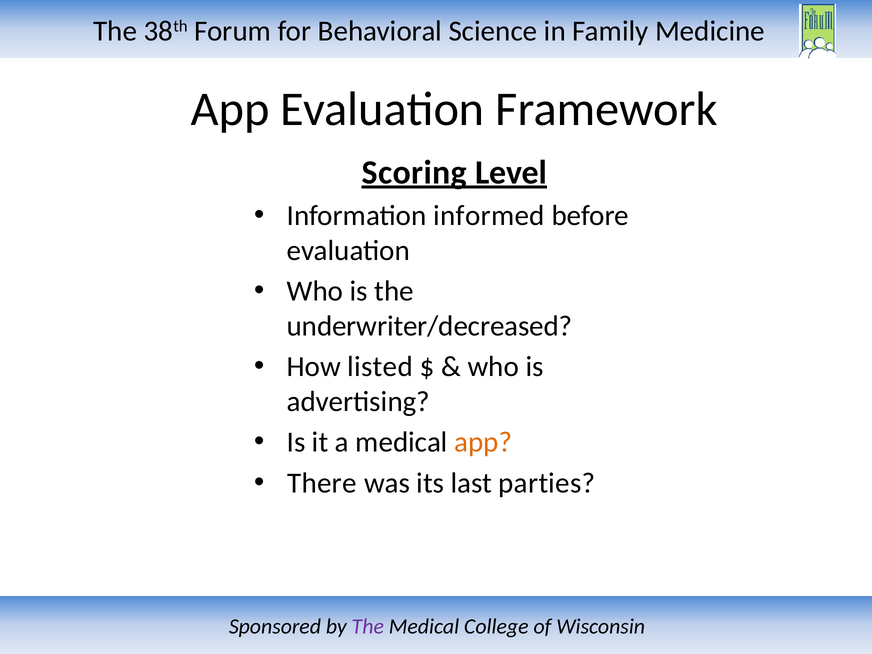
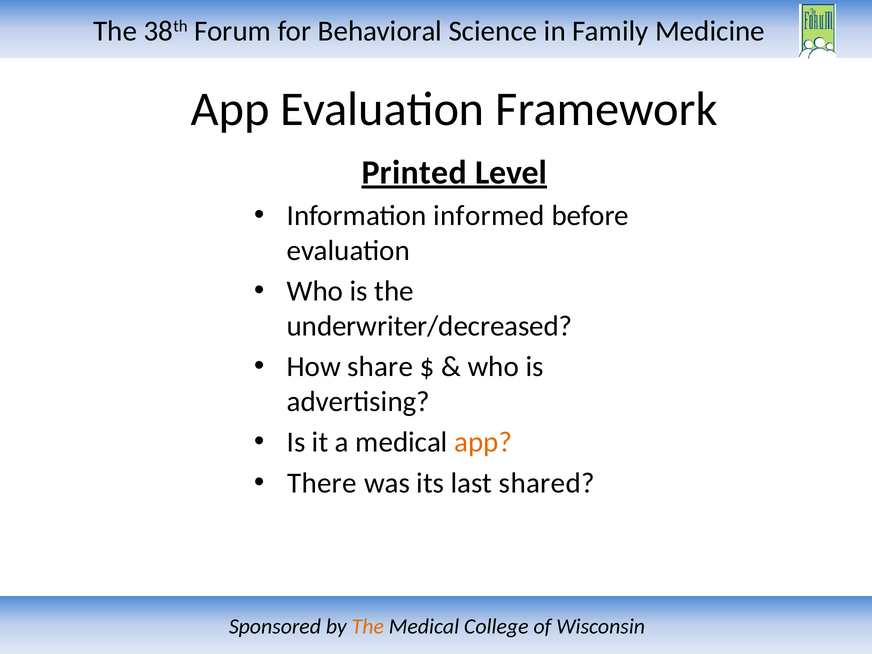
Scoring: Scoring -> Printed (414, 172)
listed: listed -> share (380, 367)
parties: parties -> shared (547, 483)
The colour: purple -> orange (368, 626)
